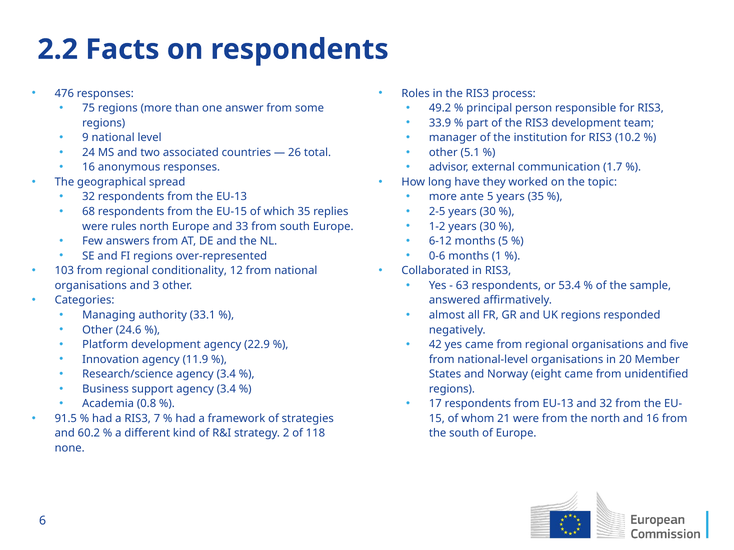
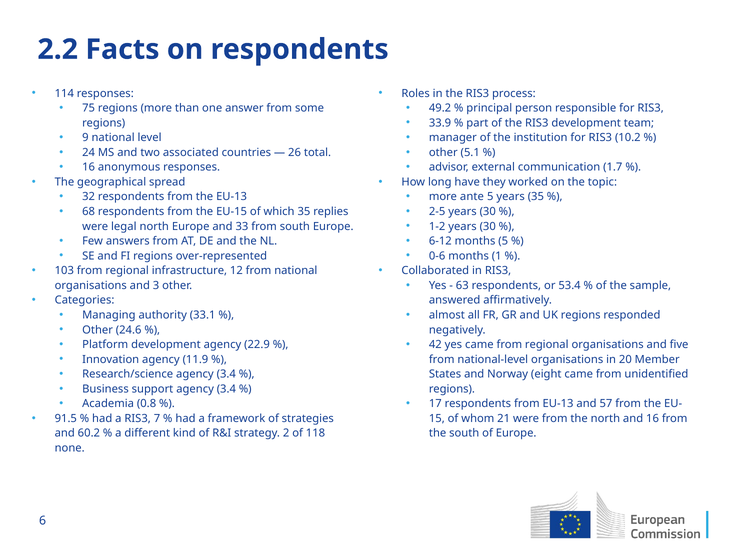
476: 476 -> 114 (64, 93)
rules: rules -> legal (124, 227)
conditionality: conditionality -> infrastructure (189, 271)
and 32: 32 -> 57 (606, 404)
